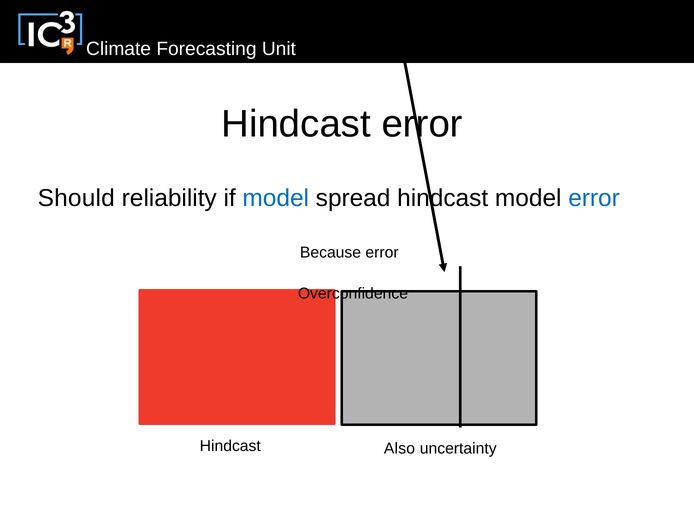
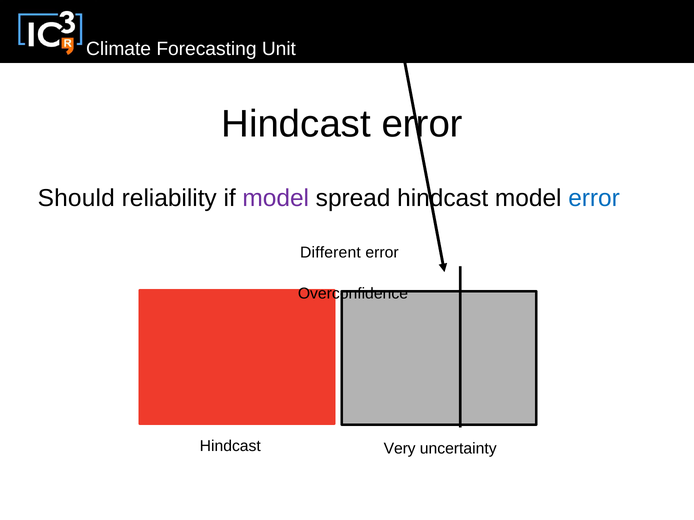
model colour: blue -> purple (276, 198)
Because: Because -> Different (330, 253)
Also: Also -> Very (400, 449)
